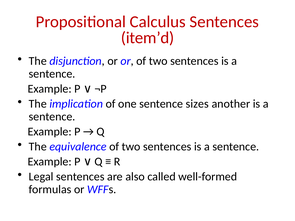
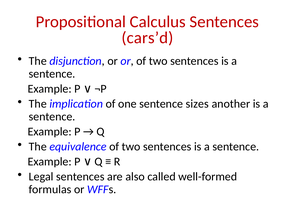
item’d: item’d -> cars’d (147, 38)
